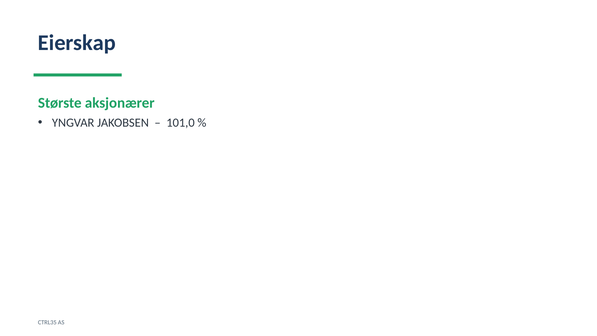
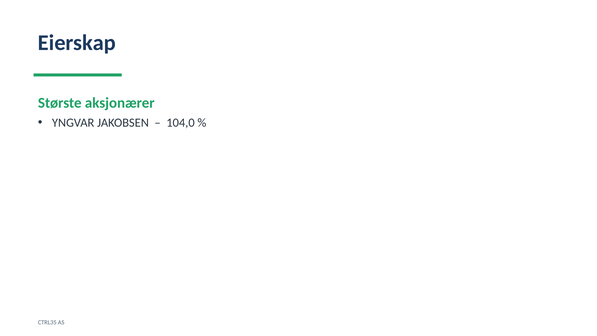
101,0: 101,0 -> 104,0 (180, 123)
